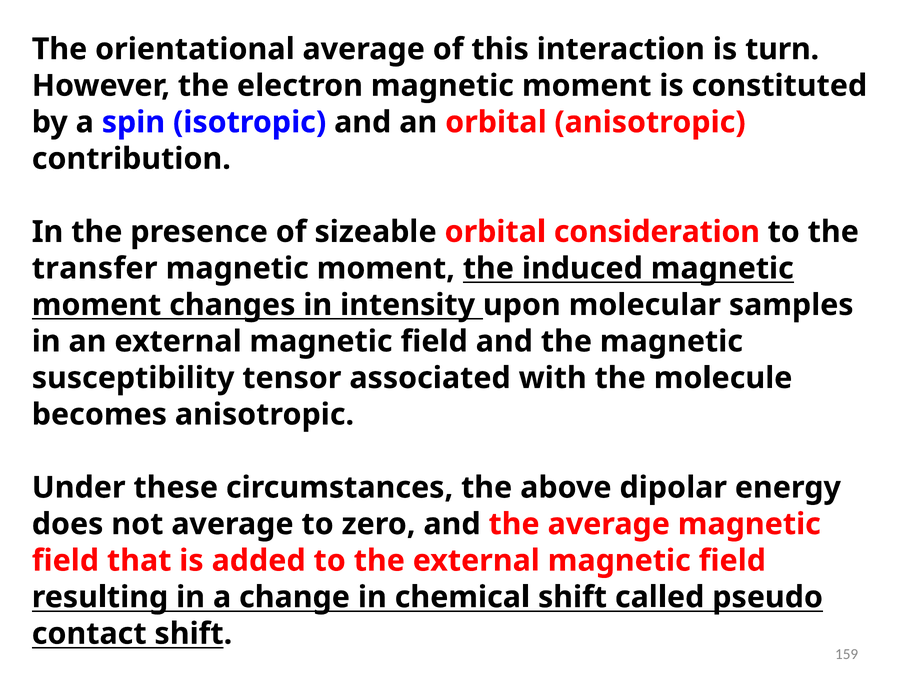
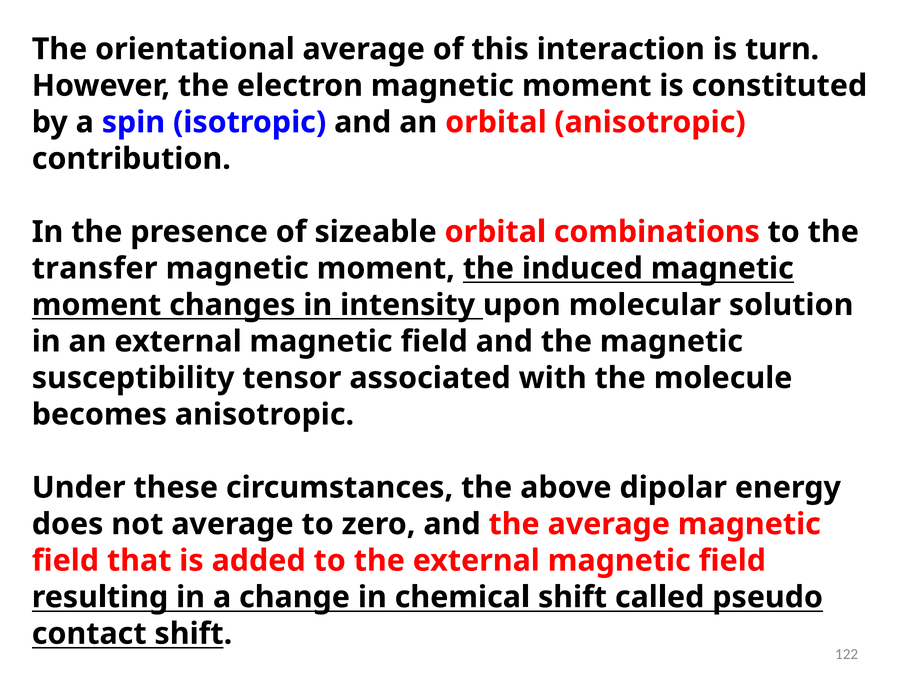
consideration: consideration -> combinations (657, 232)
samples: samples -> solution (791, 305)
159: 159 -> 122 (847, 654)
